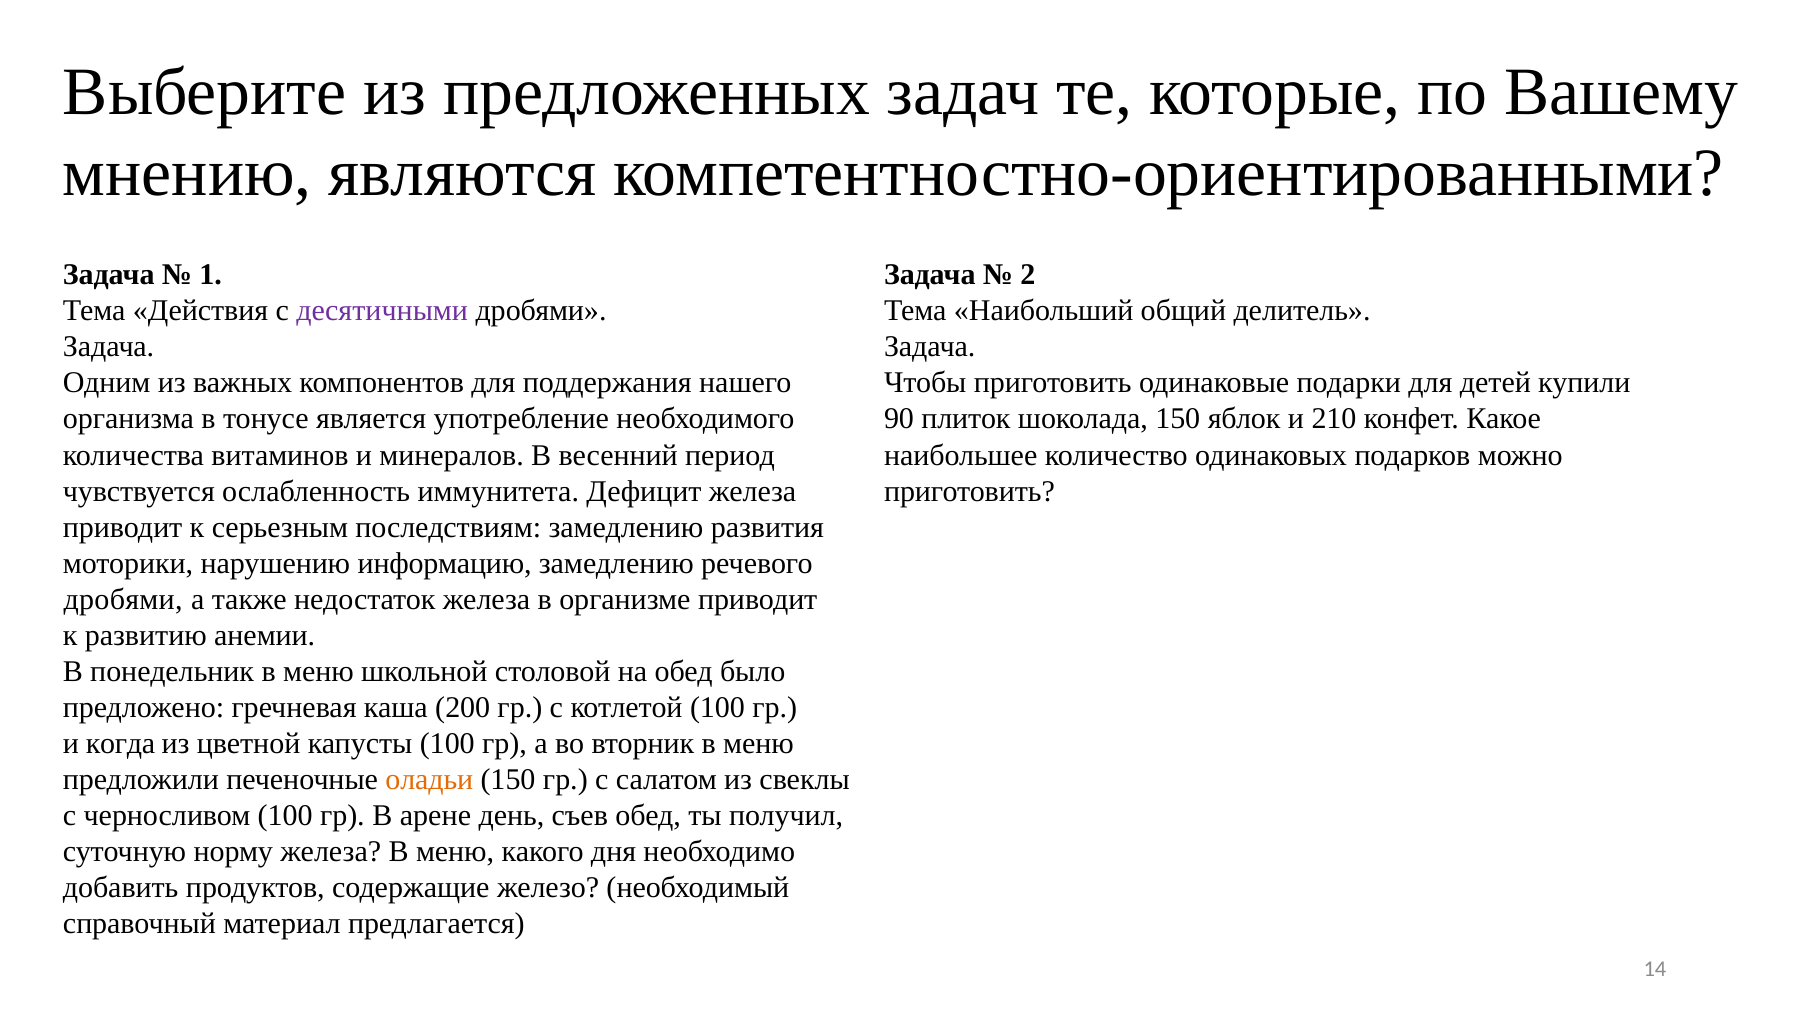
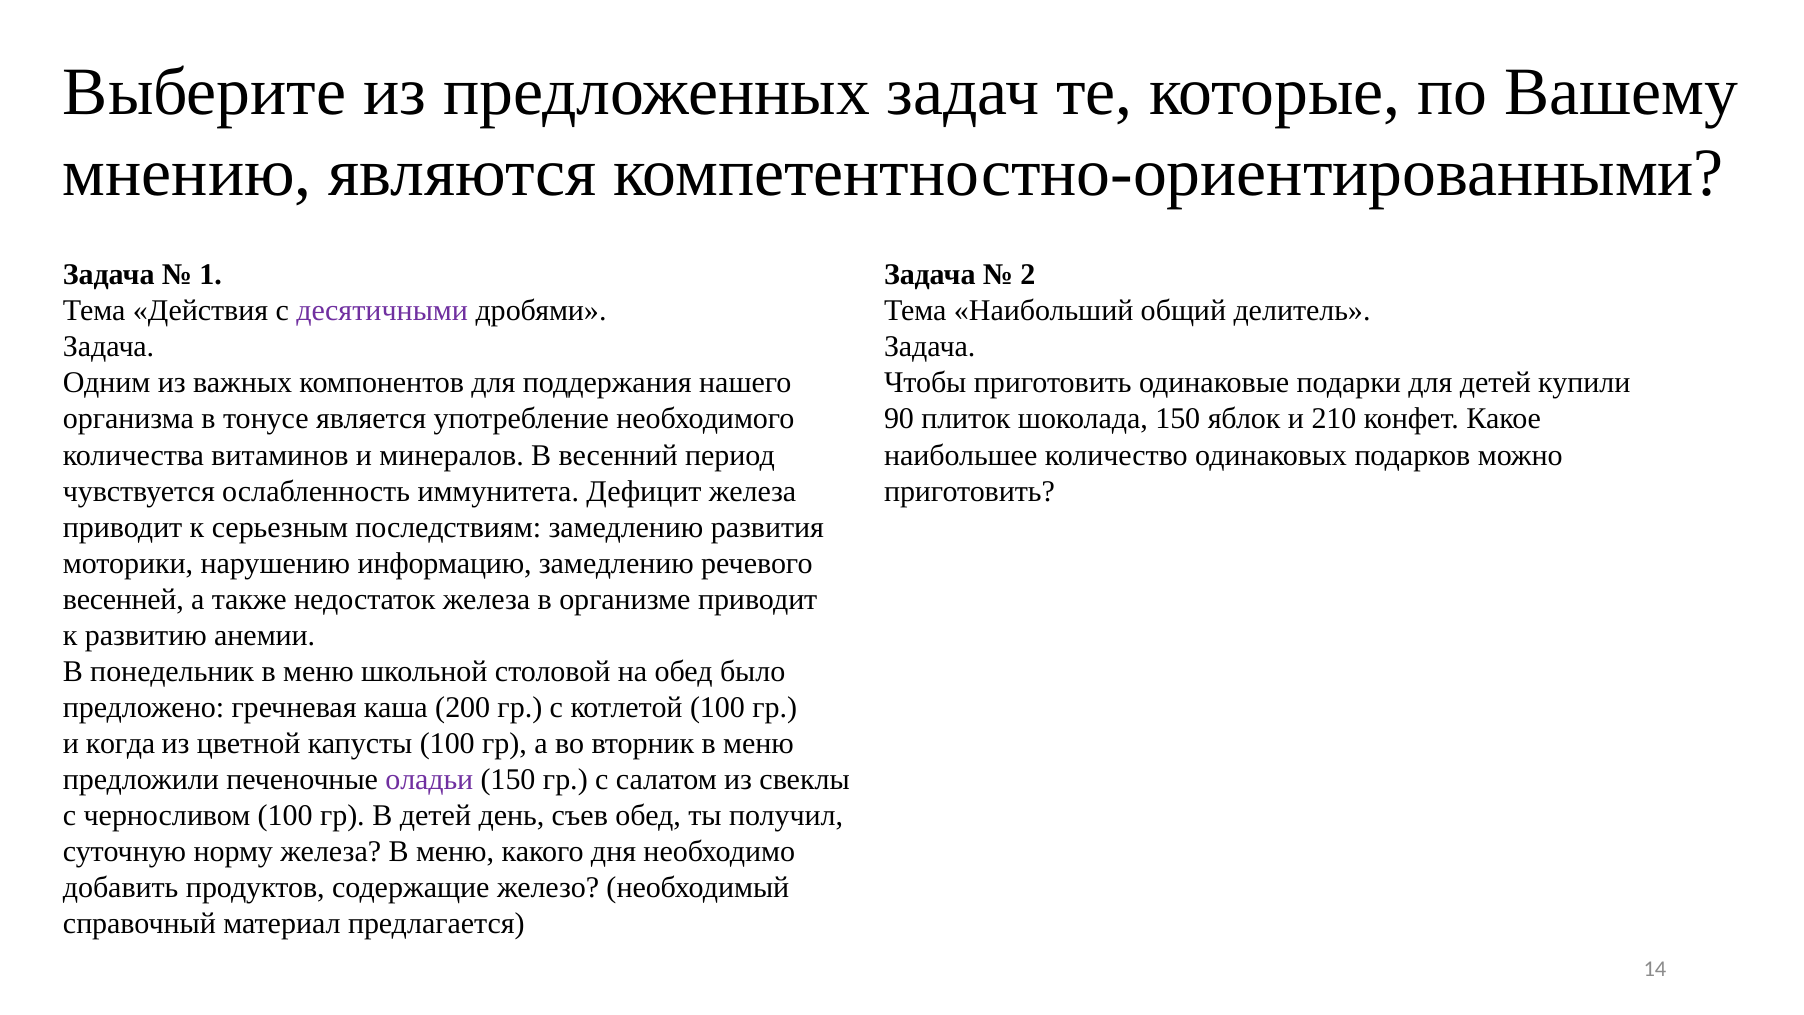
дробями: дробями -> весенней (123, 599)
оладьи colour: orange -> purple (429, 780)
В арене: арене -> детей (435, 816)
